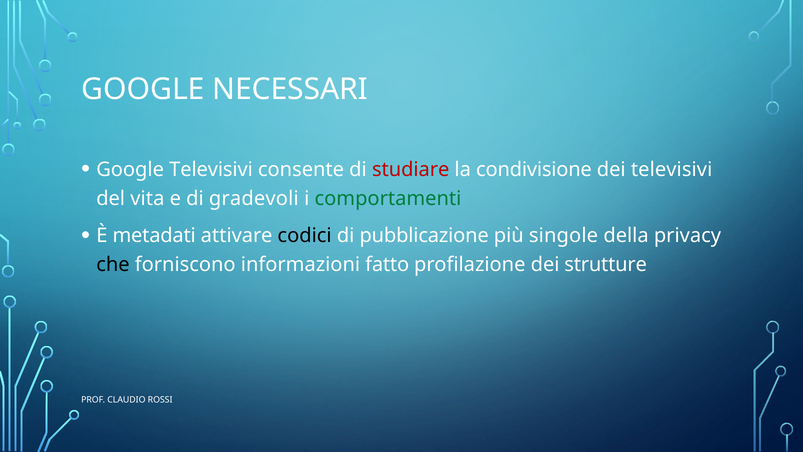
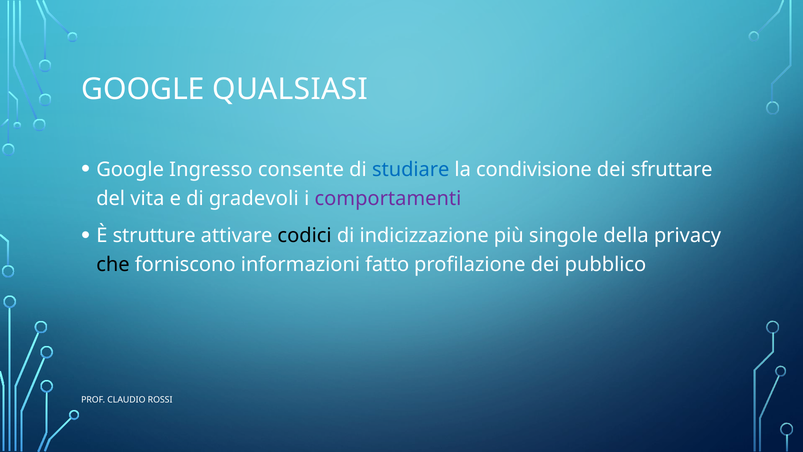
NECESSARI: NECESSARI -> QUALSIASI (290, 89)
Google Televisivi: Televisivi -> Ingresso (211, 169)
studiare colour: red -> blue (411, 169)
dei televisivi: televisivi -> sfruttare (672, 169)
comportamenti colour: green -> purple (388, 198)
metadati: metadati -> strutture (154, 236)
pubblicazione: pubblicazione -> indicizzazione (424, 236)
strutture: strutture -> pubblico (605, 265)
